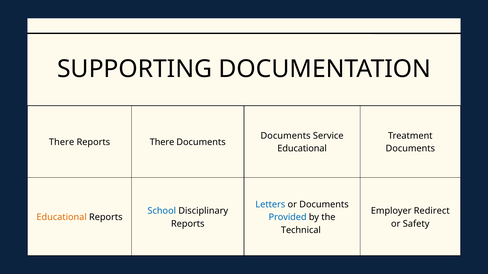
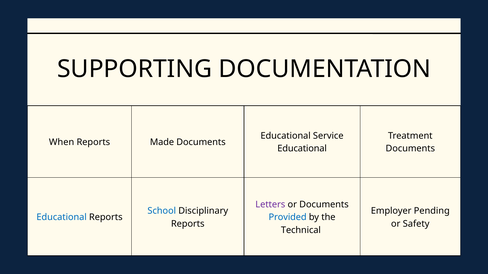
Documents: Documents -> Educational (286, 136)
There: There -> When (62, 143)
Reports There: There -> Made (162, 143)
Letters colour: blue -> purple (270, 205)
Redirect: Redirect -> Pending (432, 211)
Educational colour: orange -> blue (62, 218)
